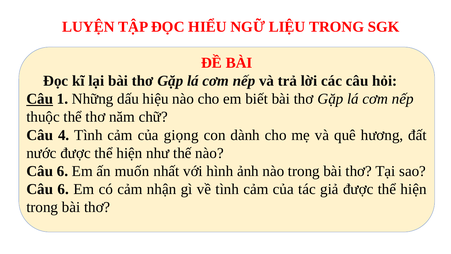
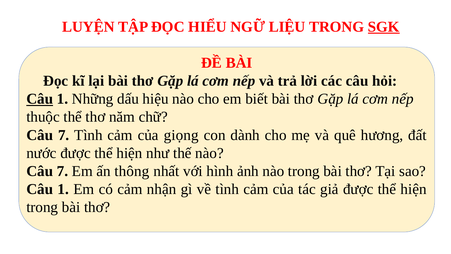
SGK underline: none -> present (384, 27)
4: 4 -> 7 (64, 135)
6: 6 -> 7 (62, 171)
muốn: muốn -> thông (132, 171)
6: 6 -> 1 (63, 189)
